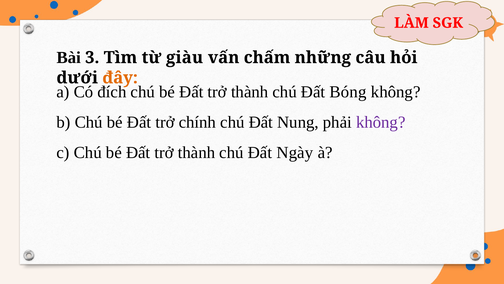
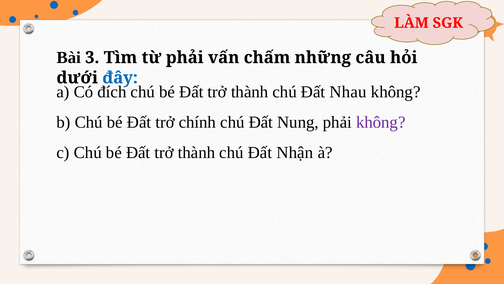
từ giàu: giàu -> phải (185, 57)
đây colour: orange -> blue (120, 78)
Bóng: Bóng -> Nhau (348, 92)
Ngày: Ngày -> Nhận (295, 152)
